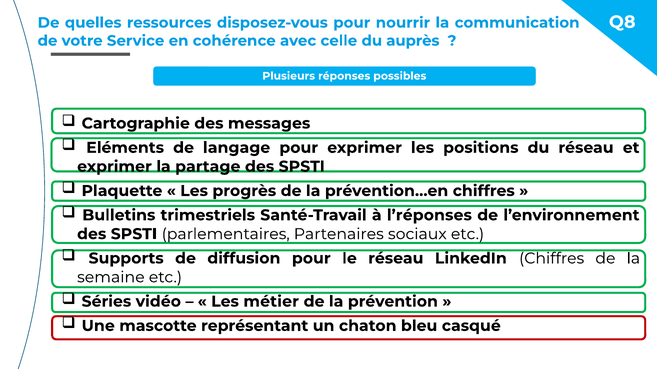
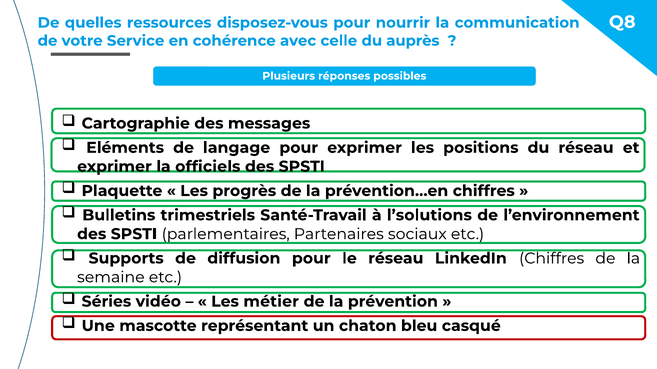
partage: partage -> officiels (208, 167)
l’réponses: l’réponses -> l’solutions (429, 215)
